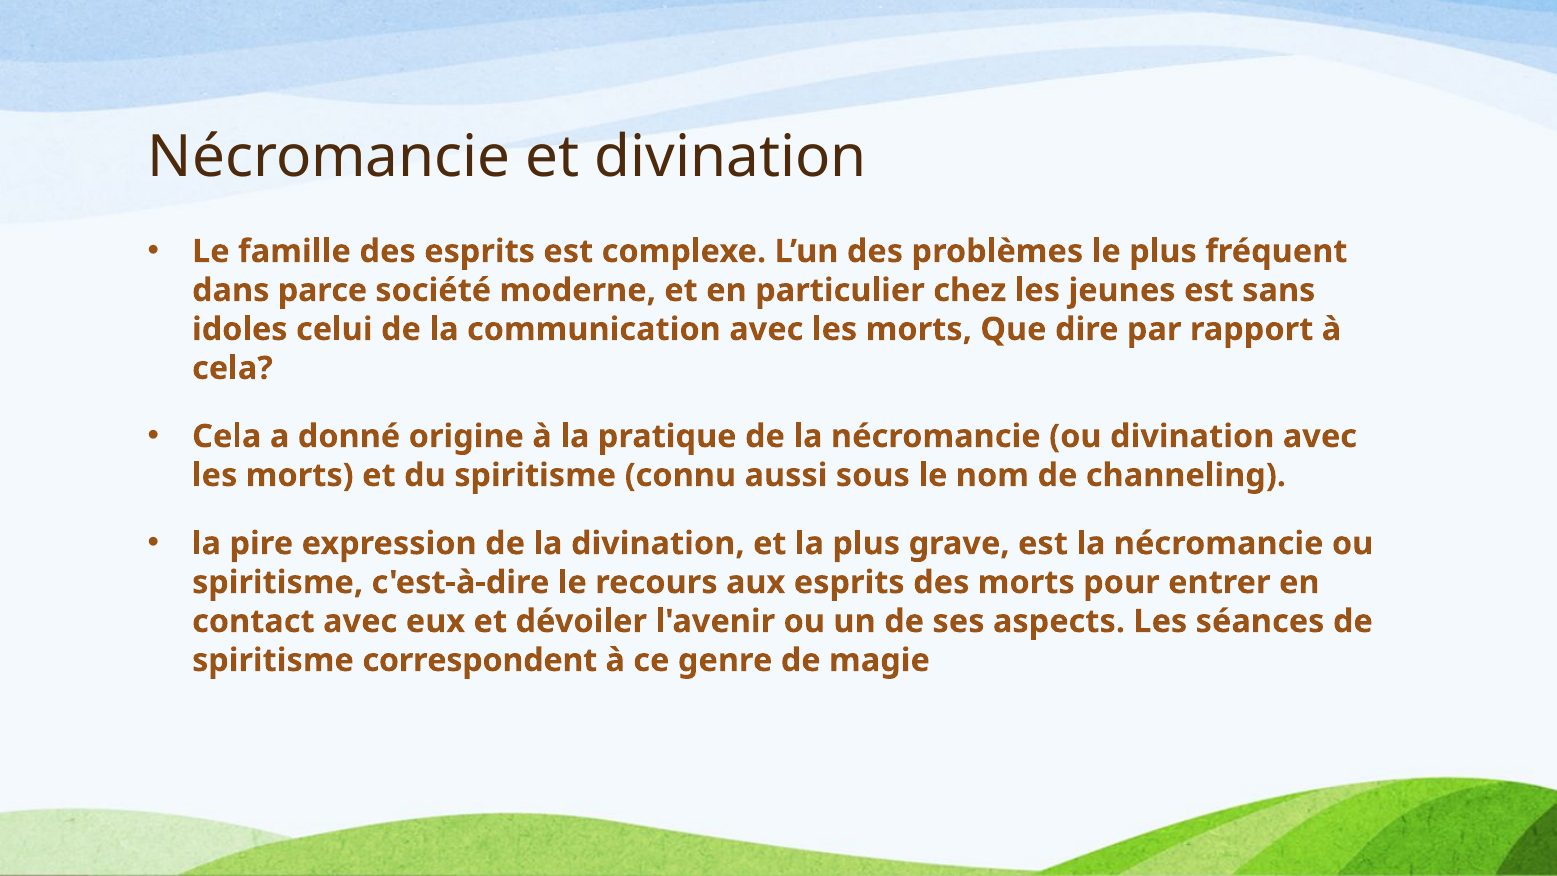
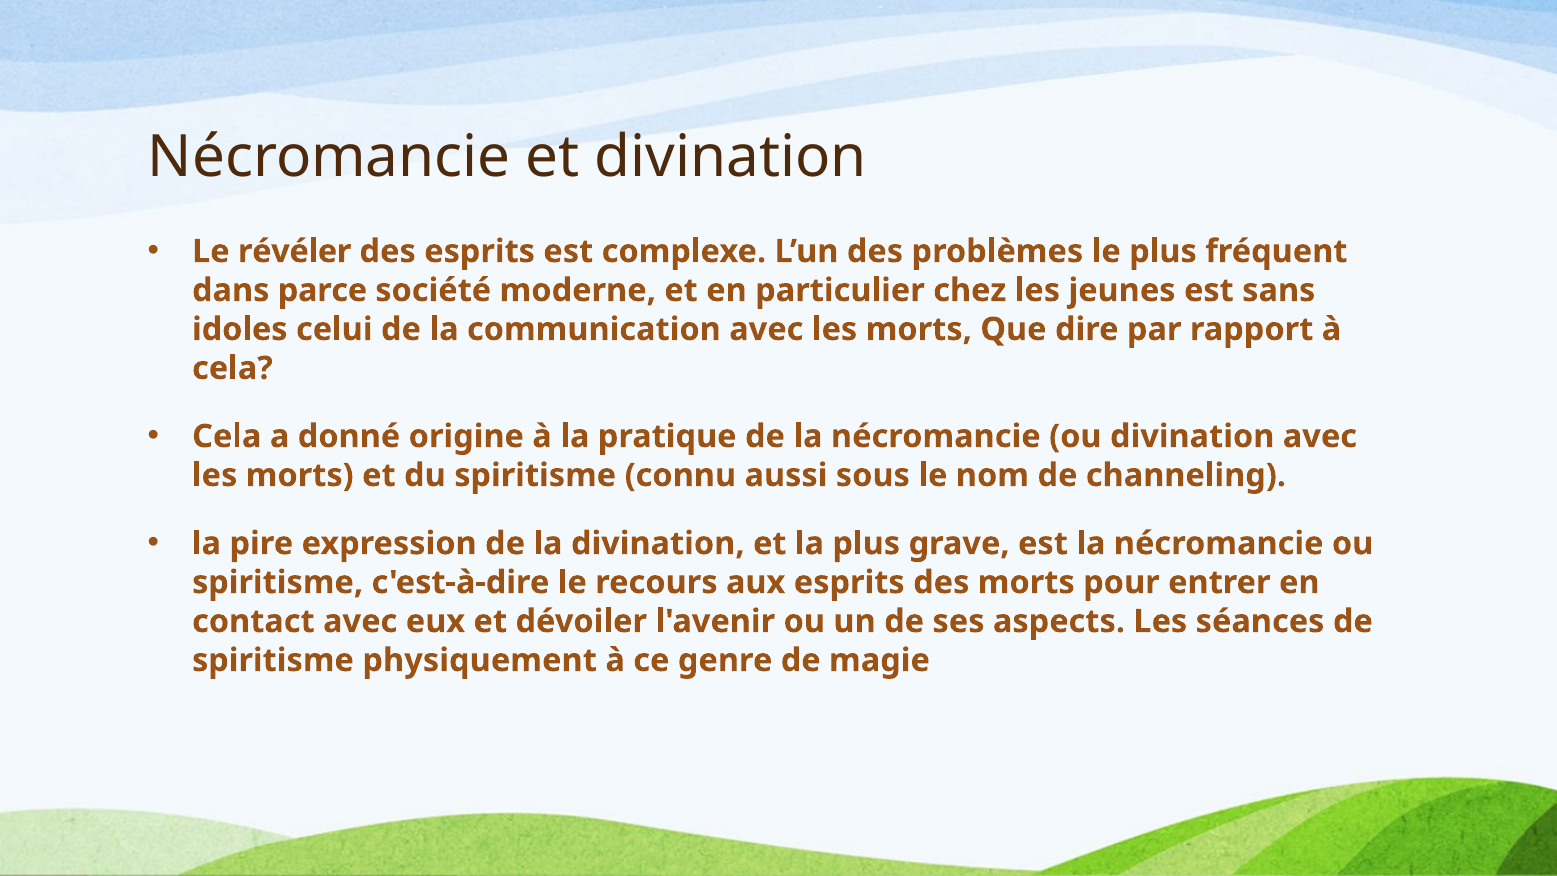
famille: famille -> révéler (295, 251)
correspondent: correspondent -> physiquement (480, 660)
